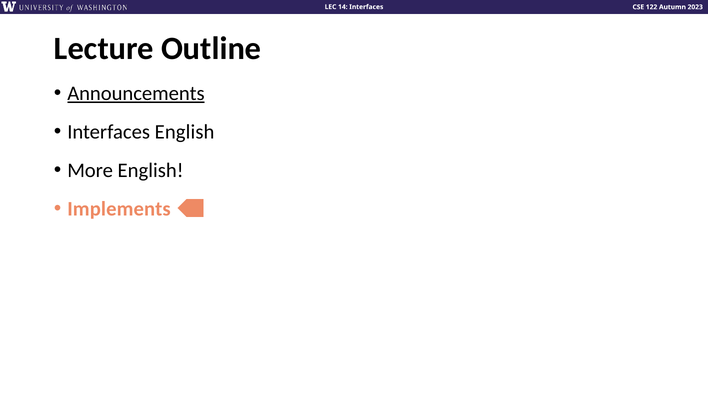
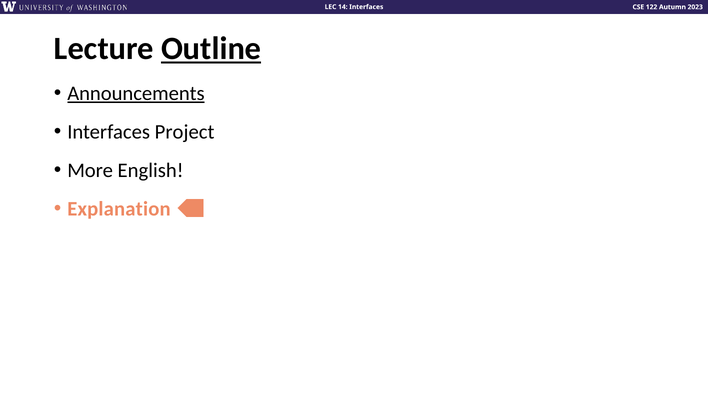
Outline underline: none -> present (211, 48)
Interfaces English: English -> Project (185, 132)
Implements: Implements -> Explanation (119, 209)
